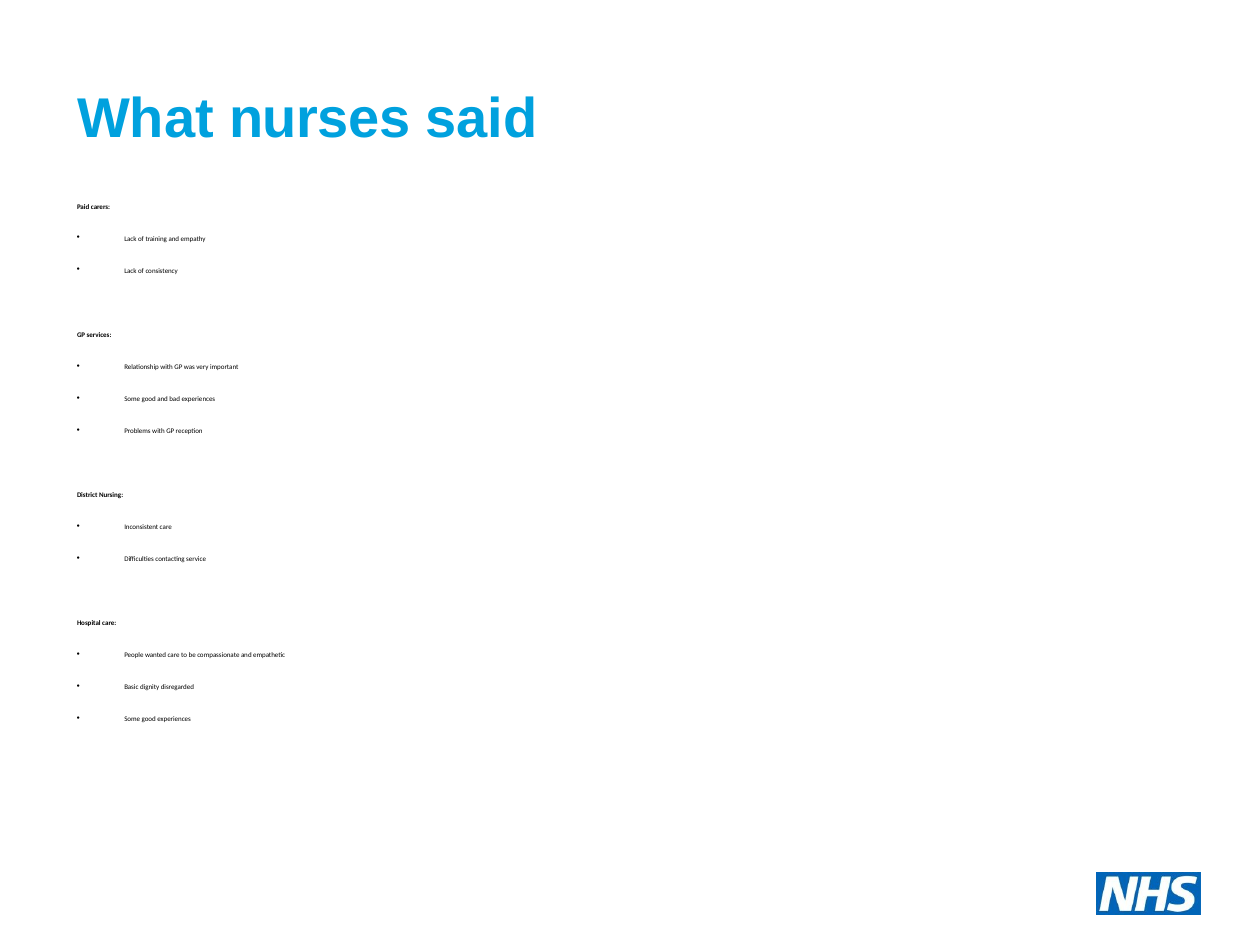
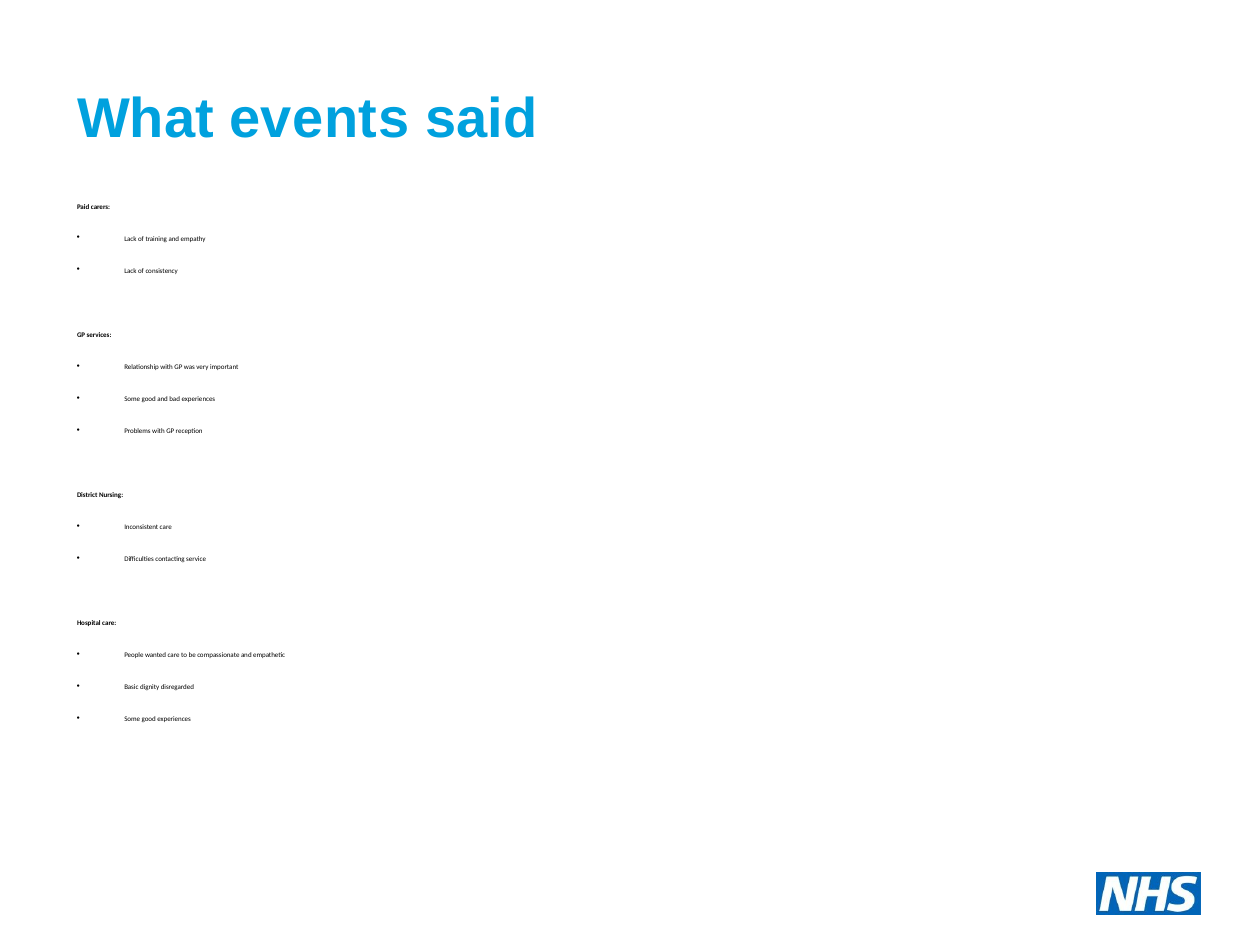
nurses: nurses -> events (319, 119)
